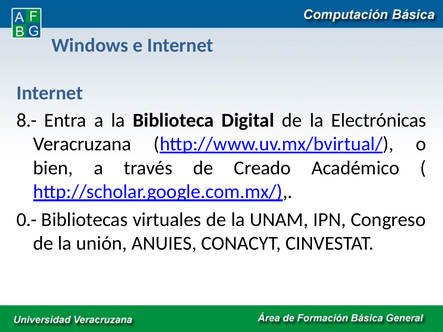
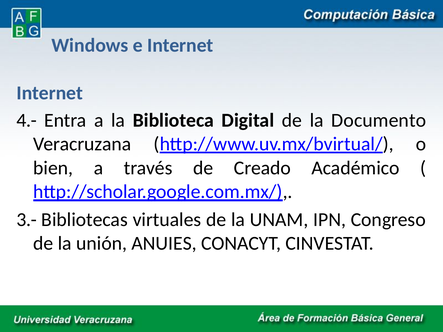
8.-: 8.- -> 4.- (27, 121)
Electrónicas: Electrónicas -> Documento (379, 121)
0.-: 0.- -> 3.- (27, 220)
